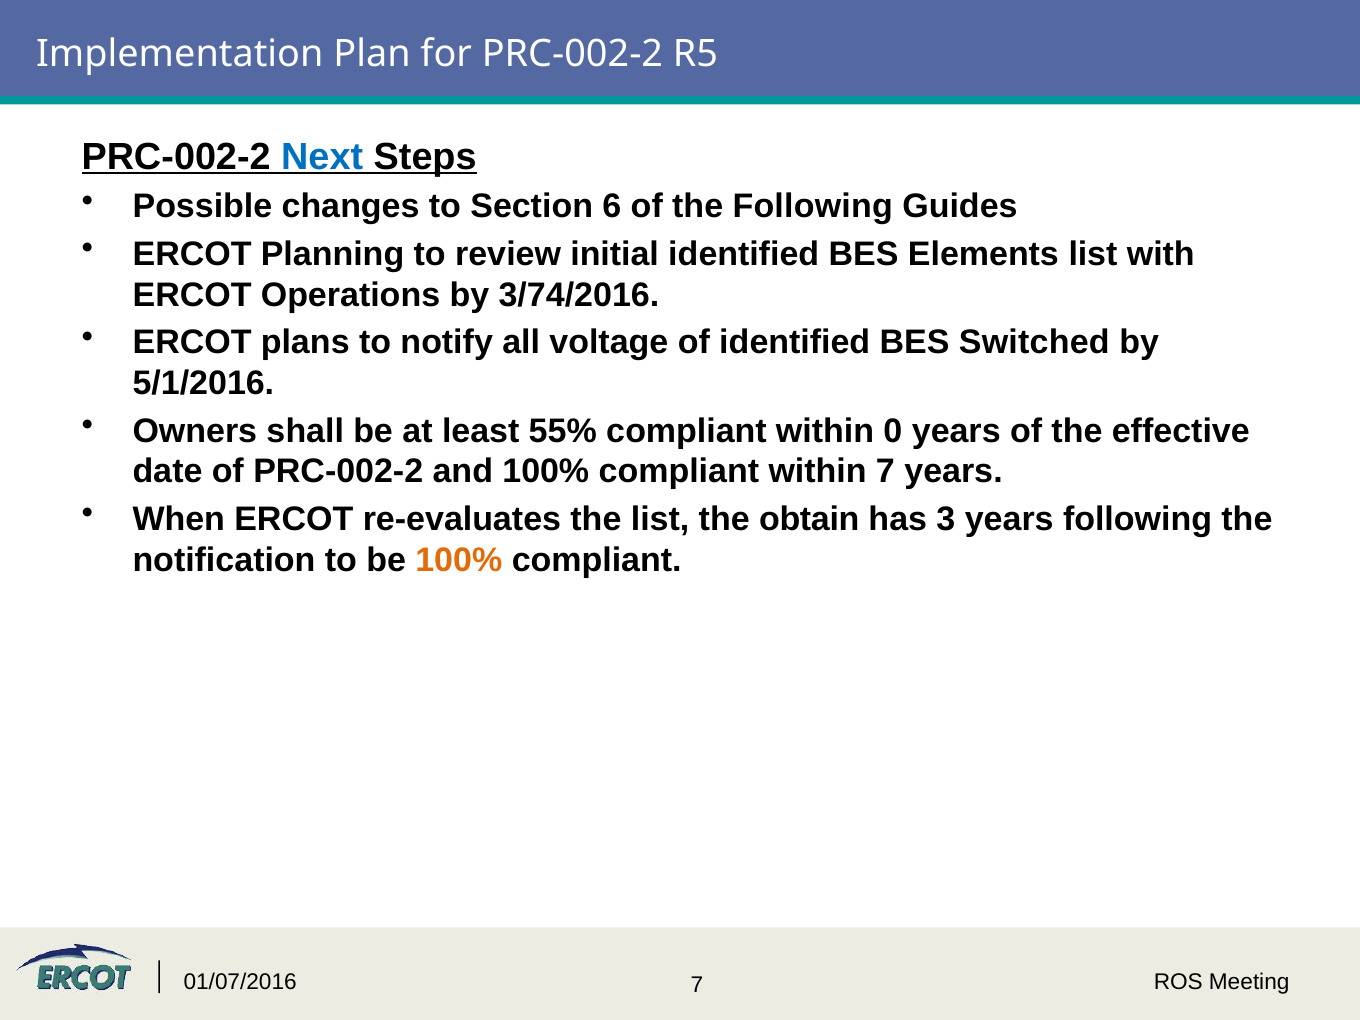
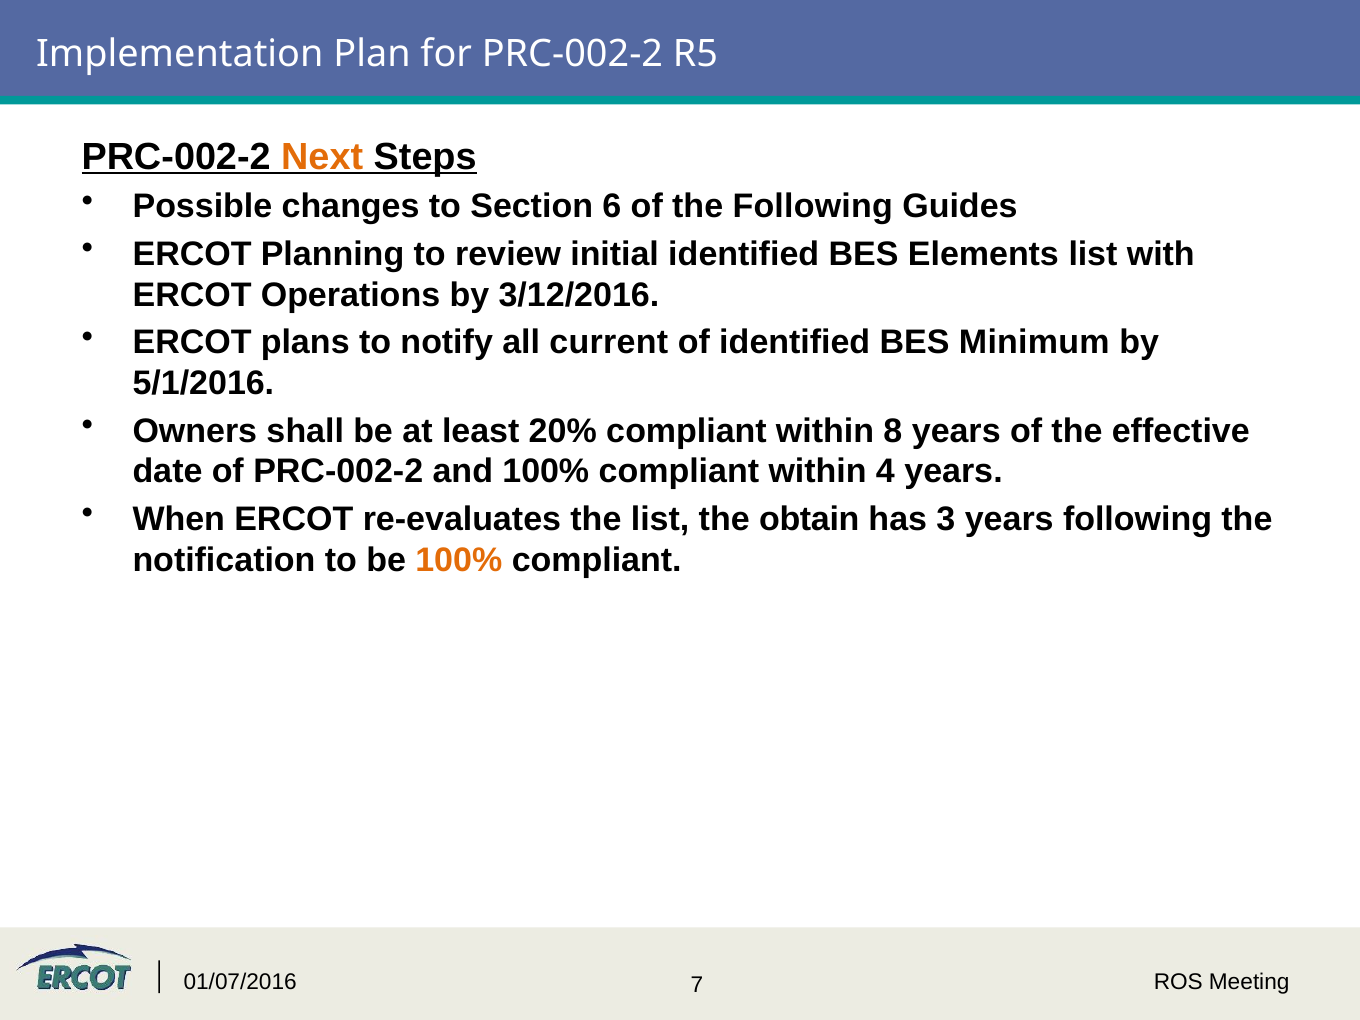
Next colour: blue -> orange (322, 157)
3/74/2016: 3/74/2016 -> 3/12/2016 (579, 295)
voltage: voltage -> current (609, 342)
Switched: Switched -> Minimum (1034, 342)
55%: 55% -> 20% (563, 431)
0: 0 -> 8 (893, 431)
within 7: 7 -> 4 (885, 472)
